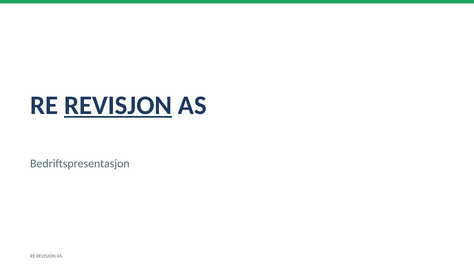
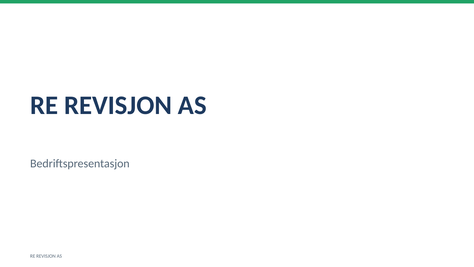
REVISJON underline: present -> none (118, 105)
